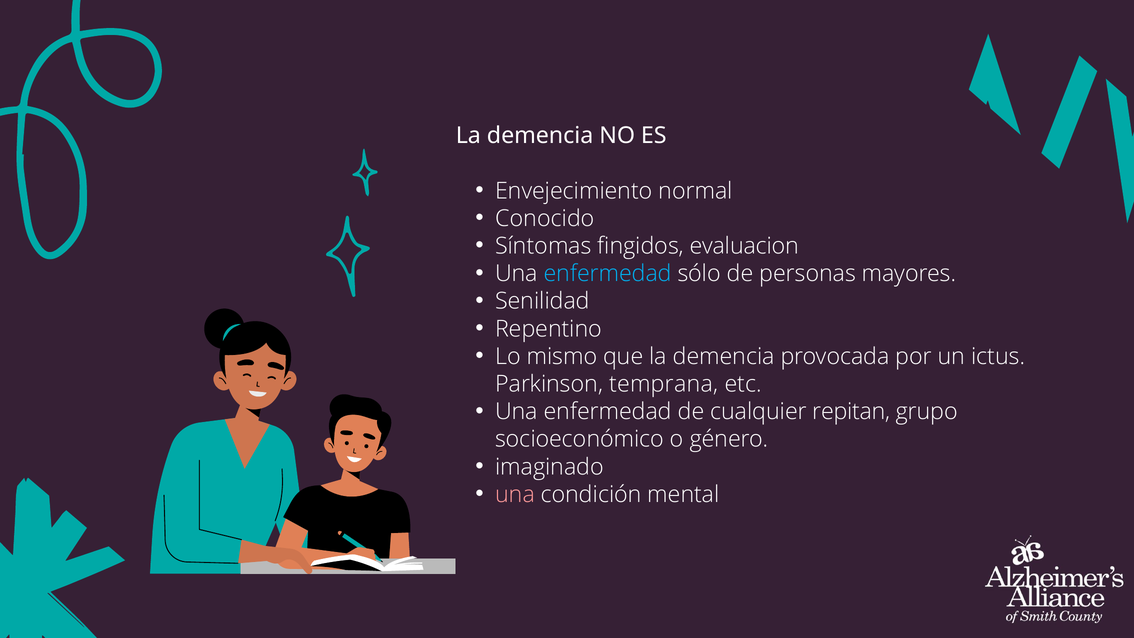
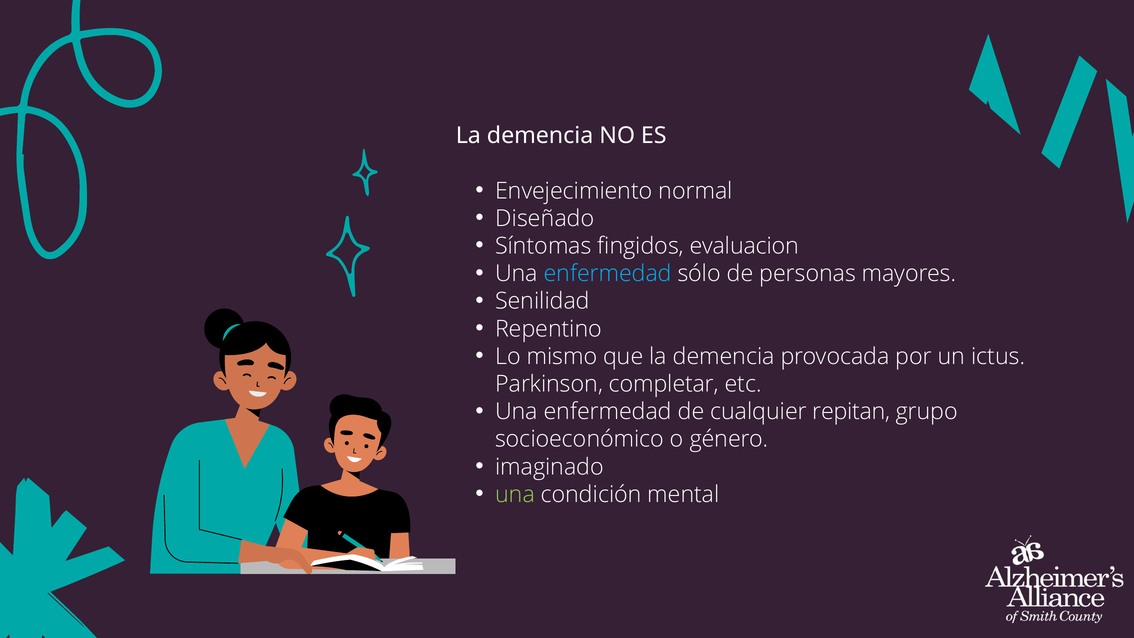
Conocido: Conocido -> Diseñado (545, 218)
temprana: temprana -> completar (664, 384)
una colour: pink -> light green (515, 494)
